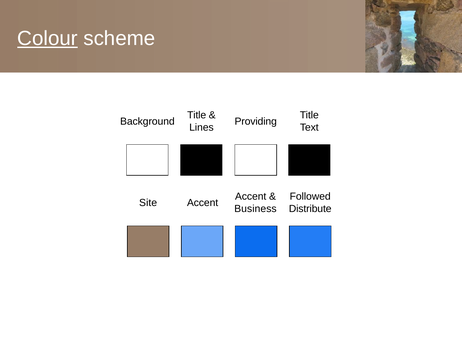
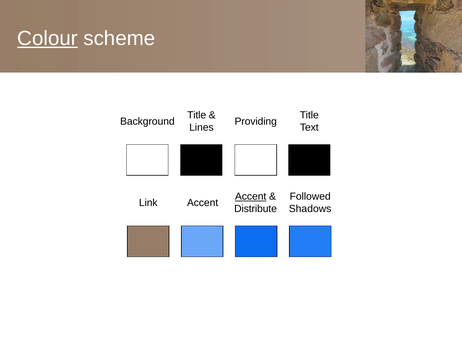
Accent underline: none -> present (251, 197)
Site: Site -> Link (148, 203)
Distribute: Distribute -> Shadows (310, 209)
Business: Business -> Distribute (256, 209)
